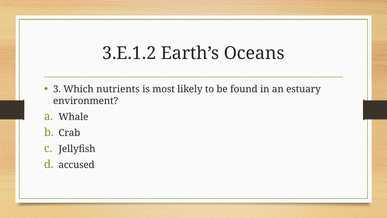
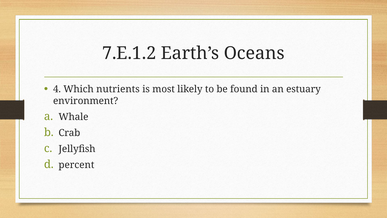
3.E.1.2: 3.E.1.2 -> 7.E.1.2 (129, 53)
3: 3 -> 4 (57, 89)
accused: accused -> percent (76, 165)
